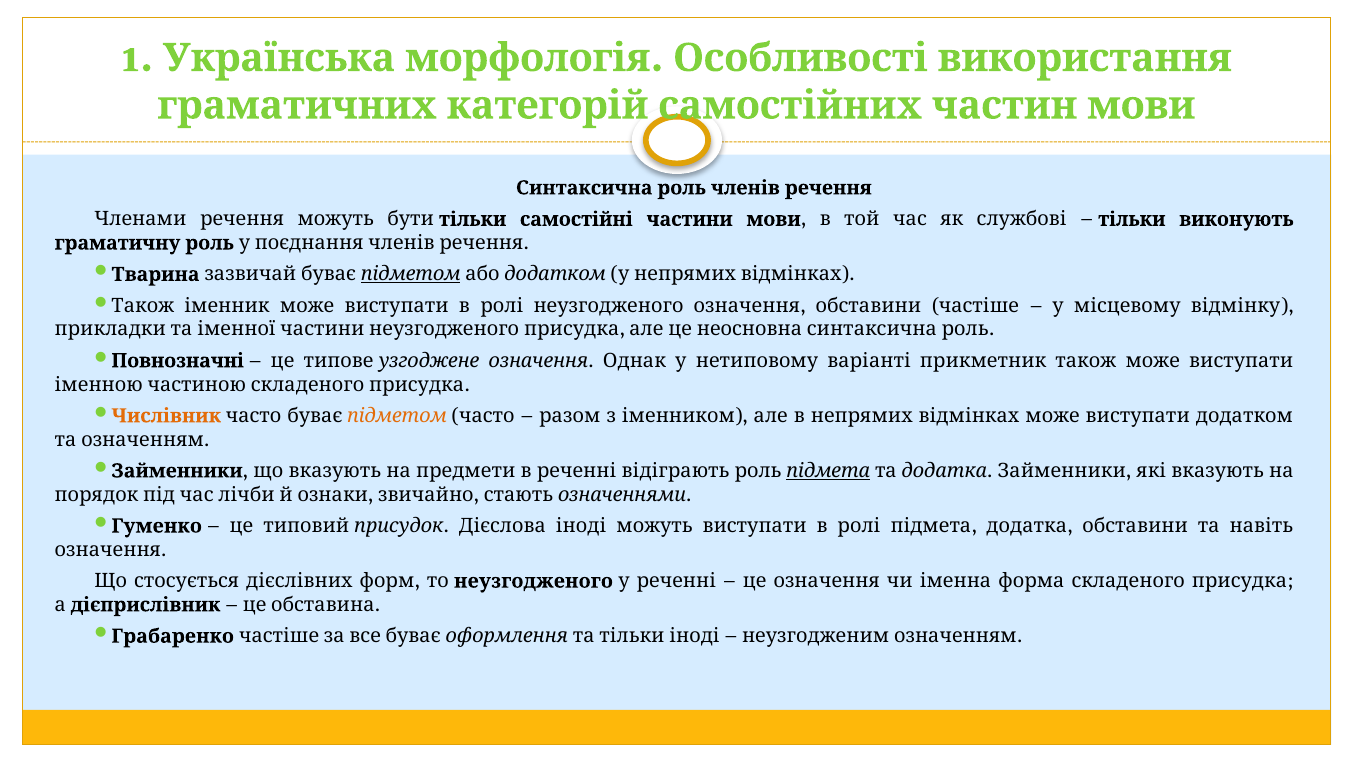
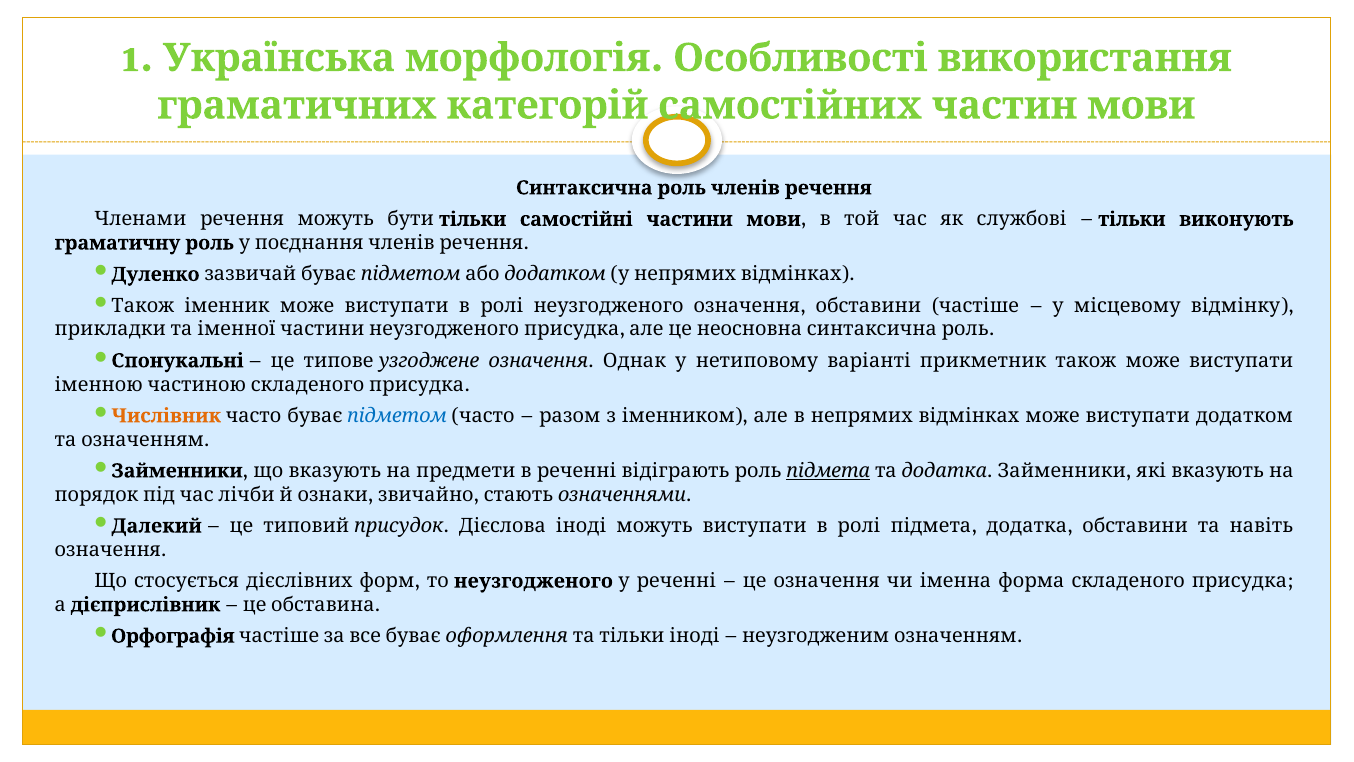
Тварина: Тварина -> Дуленко (155, 274)
підметом underline: present -> none (411, 274)
Повнозначні: Повнозначні -> Спонукальні (178, 361)
підметом colour: orange -> blue (397, 416)
Гуменко: Гуменко -> Далекий (157, 526)
Грабаренко: Грабаренко -> Орфографія (173, 636)
